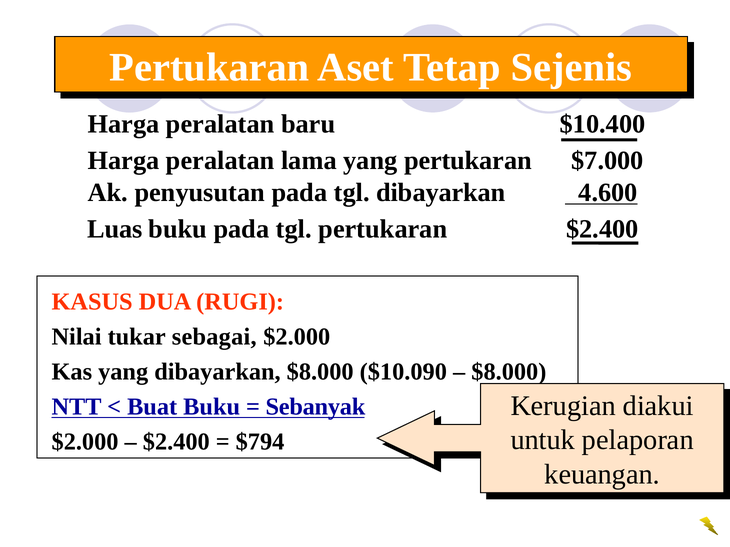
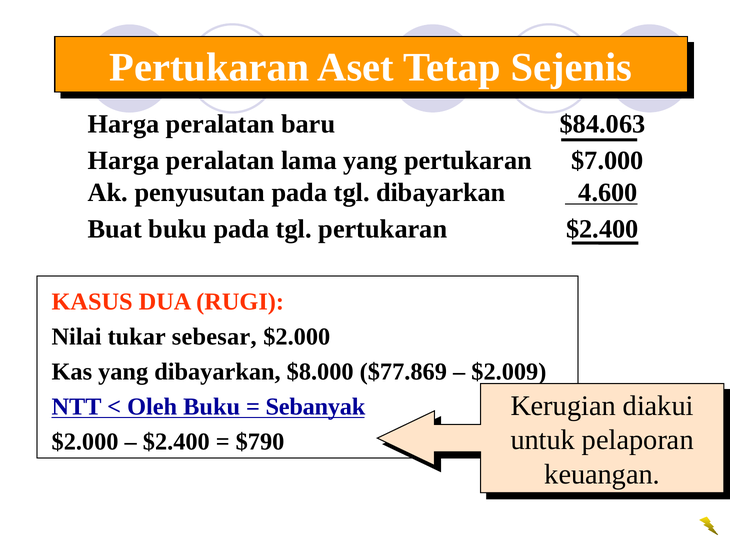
$10.400: $10.400 -> $84.063 (603, 124)
Luas: Luas -> Buat (115, 229)
sebagai: sebagai -> sebesar (214, 337)
$10.090: $10.090 -> $77.869 (403, 372)
$8.000: $8.000 -> $2.009 (509, 372)
Buat: Buat -> Oleh (152, 407)
$794: $794 -> $790 (260, 442)
